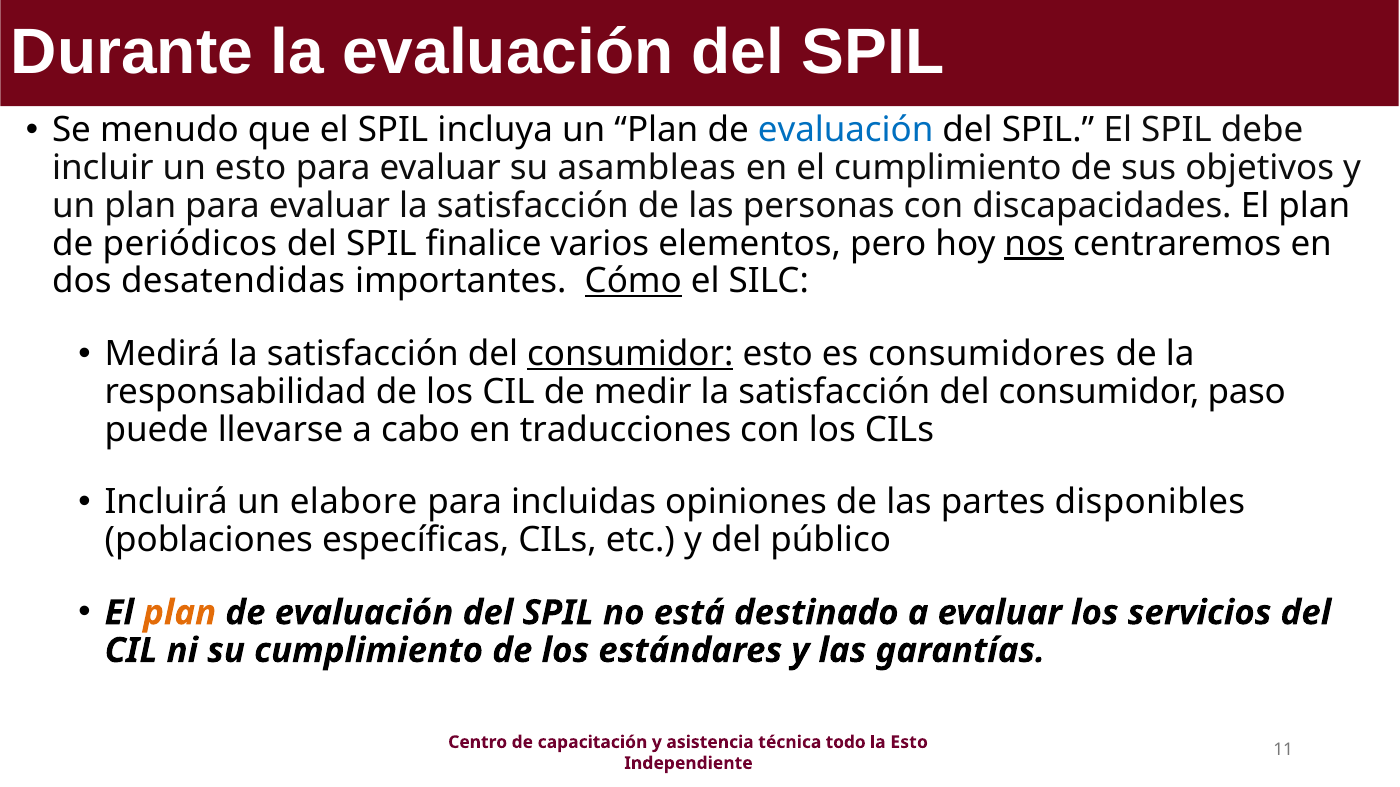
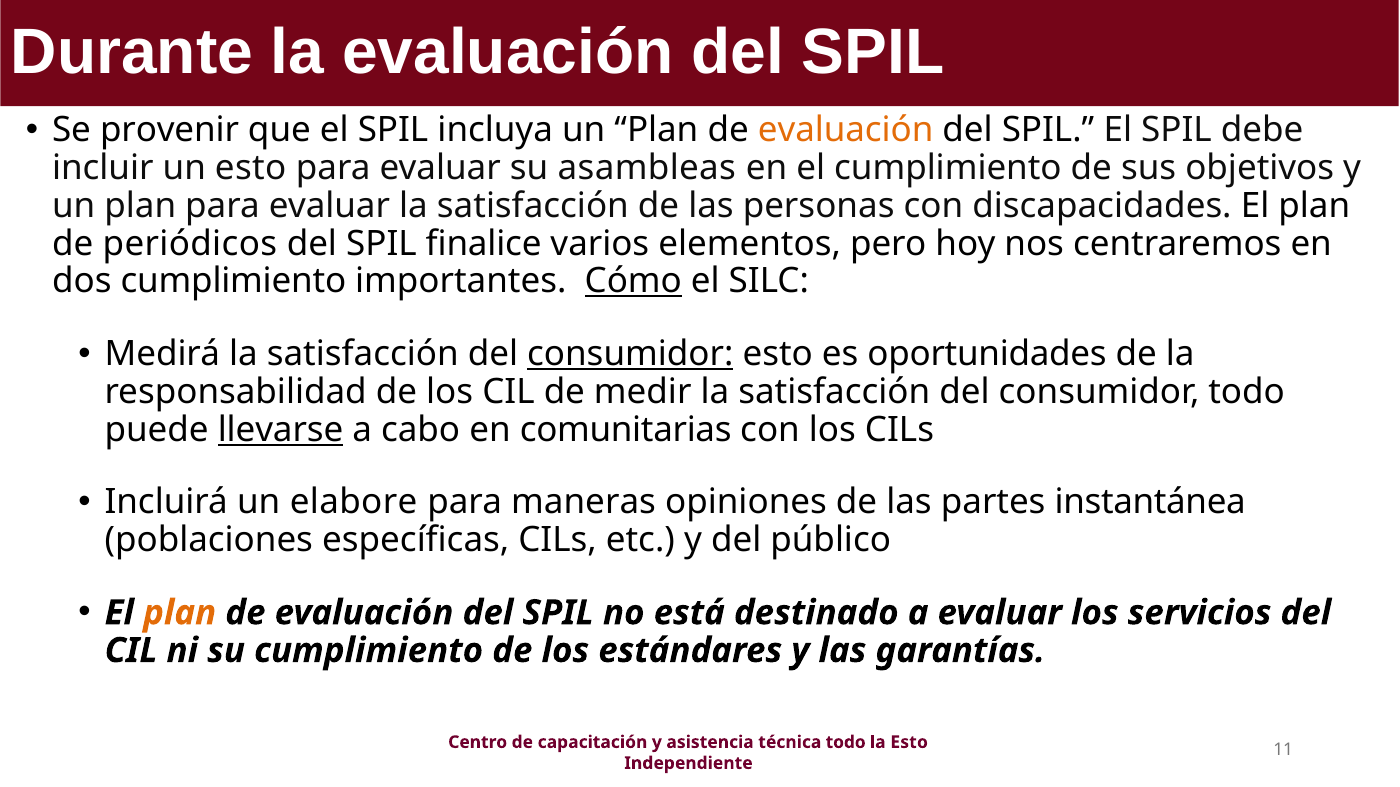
menudo: menudo -> provenir (170, 130)
evaluación colour: blue -> orange (846, 130)
nos underline: present -> none (1034, 244)
dos desatendidas: desatendidas -> cumplimiento (233, 281)
consumidores: consumidores -> oportunidades (987, 354)
consumidor paso: paso -> todo (1247, 392)
llevarse underline: none -> present (281, 430)
traducciones: traducciones -> comunitarias (626, 430)
incluidas: incluidas -> maneras (584, 503)
disponibles: disponibles -> instantánea (1150, 503)
